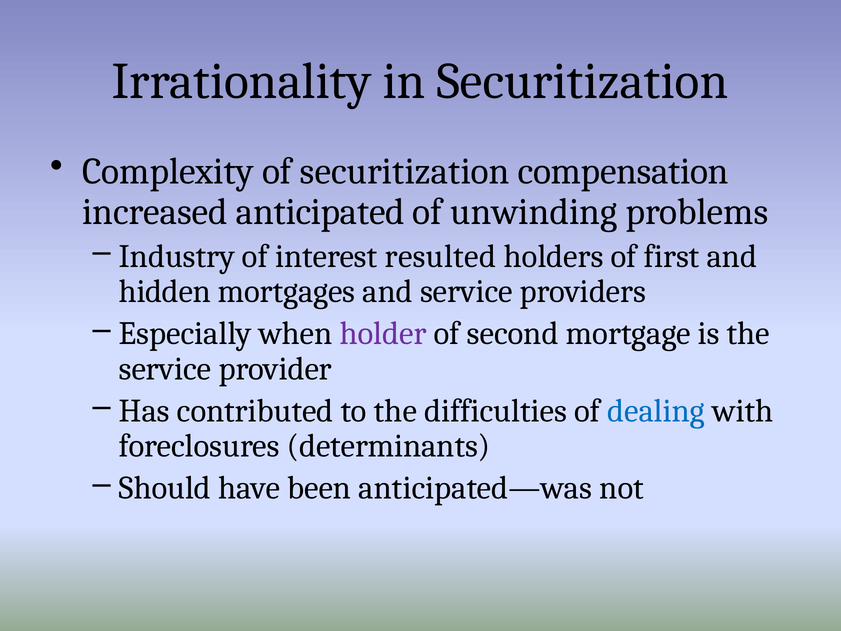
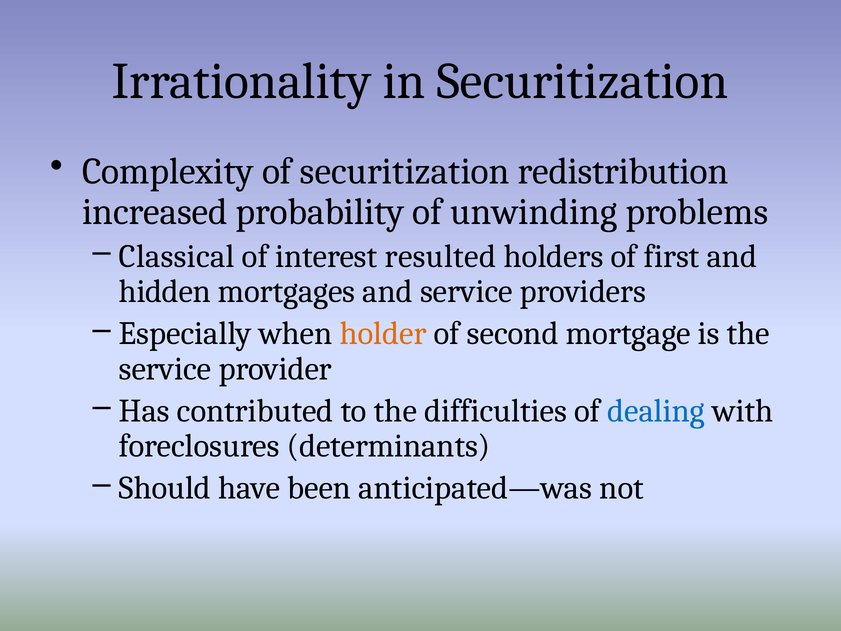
compensation: compensation -> redistribution (623, 171)
anticipated: anticipated -> probability (320, 212)
Industry: Industry -> Classical (177, 256)
holder colour: purple -> orange (383, 333)
